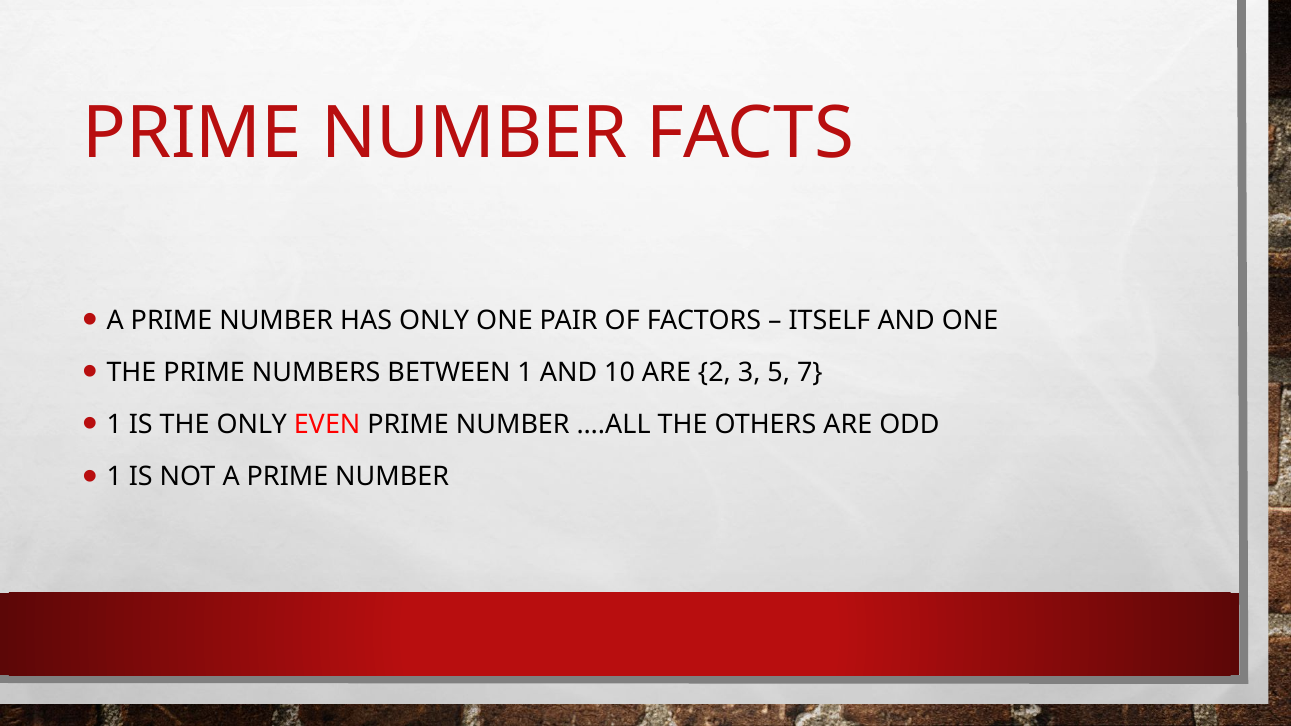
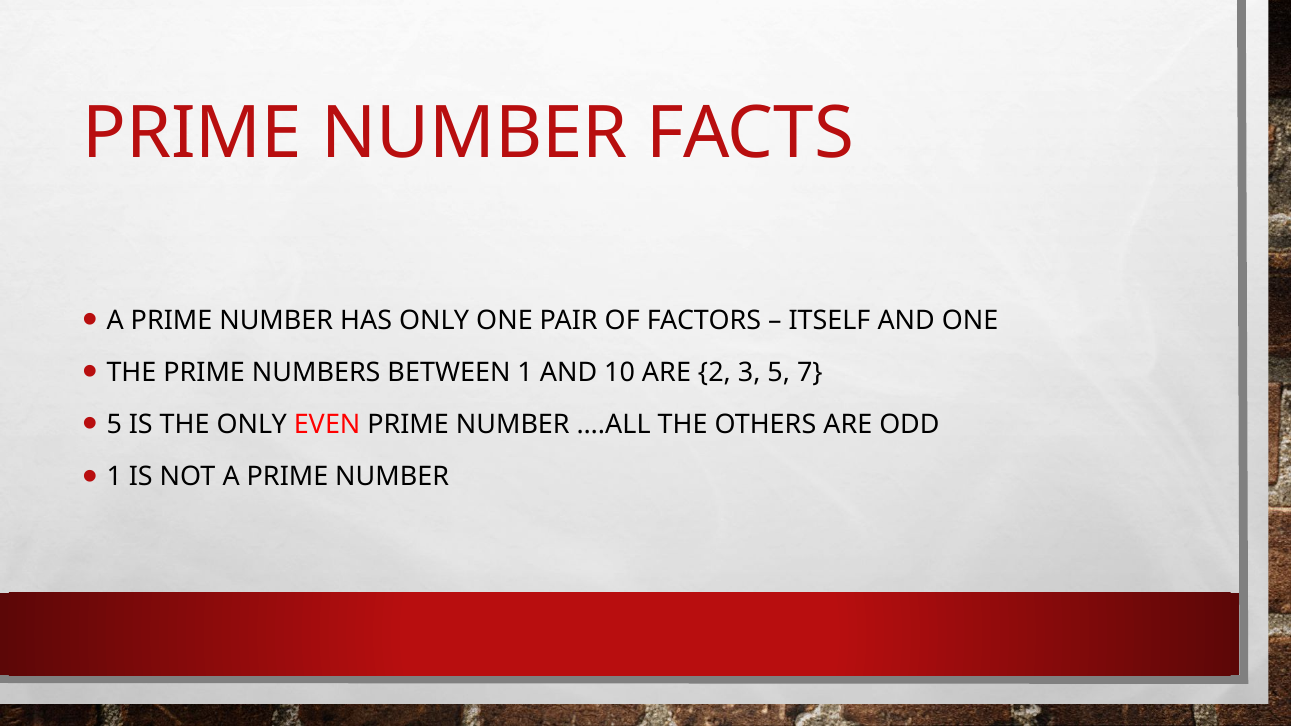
1: 1 -> 5 (114, 425)
